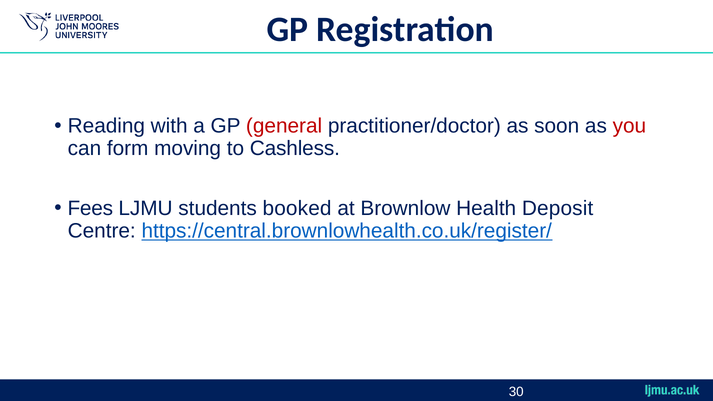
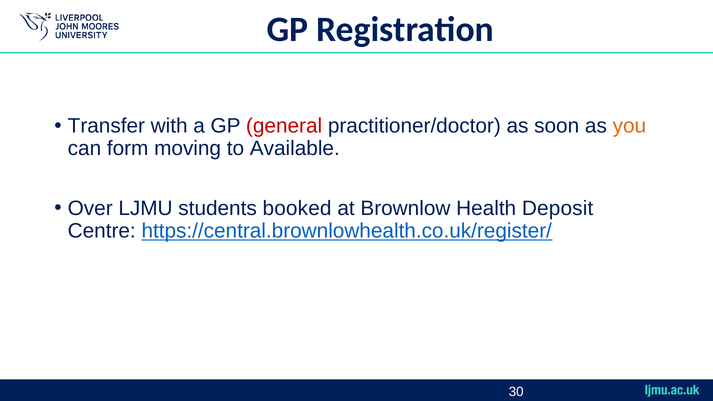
Reading: Reading -> Transfer (106, 126)
you colour: red -> orange (629, 126)
Cashless: Cashless -> Available (295, 149)
Fees: Fees -> Over (90, 208)
